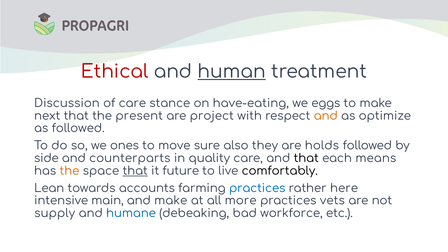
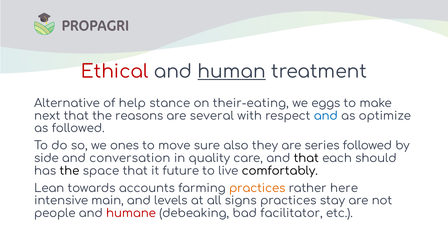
Discussion: Discussion -> Alternative (67, 103)
of care: care -> help (132, 103)
have-eating: have-eating -> their-eating (251, 103)
present: present -> reasons (139, 116)
project: project -> several (212, 116)
and colour: orange -> blue (326, 116)
holds: holds -> series (322, 146)
counterparts: counterparts -> conversation (130, 158)
means: means -> should (376, 158)
the colour: orange -> black (69, 171)
that underline: present -> none (135, 171)
practices colour: blue -> orange (257, 188)
and make: make -> levels (171, 201)
more: more -> signs (241, 201)
vets: vets -> stay (332, 201)
supply: supply -> people (55, 213)
humane colour: blue -> red (131, 213)
workforce: workforce -> facilitator (291, 213)
